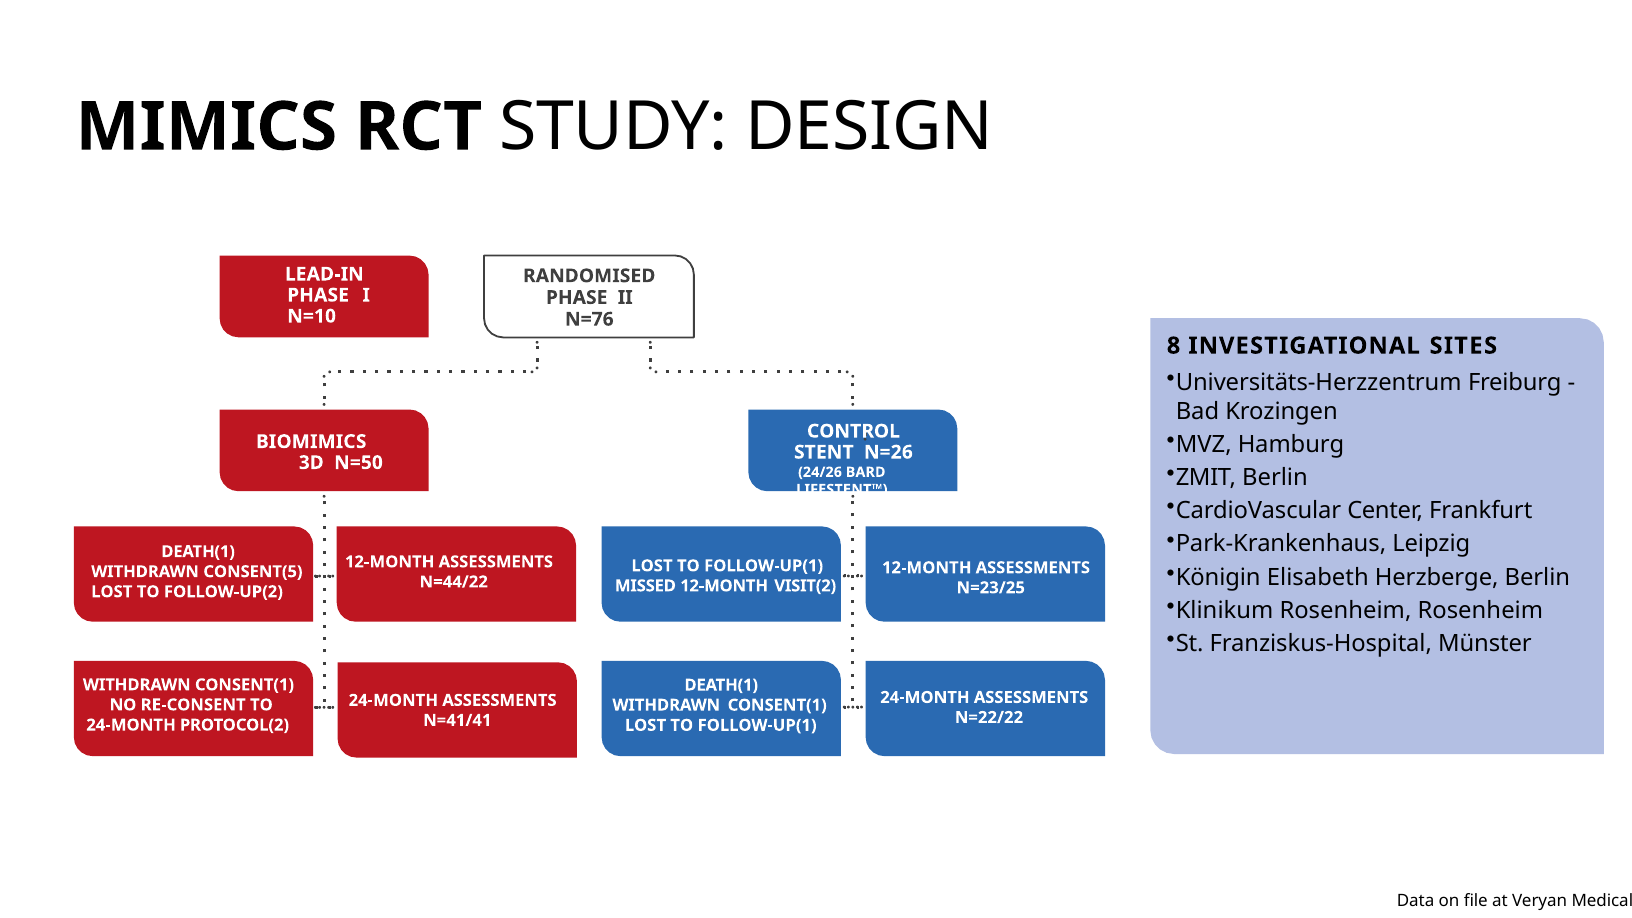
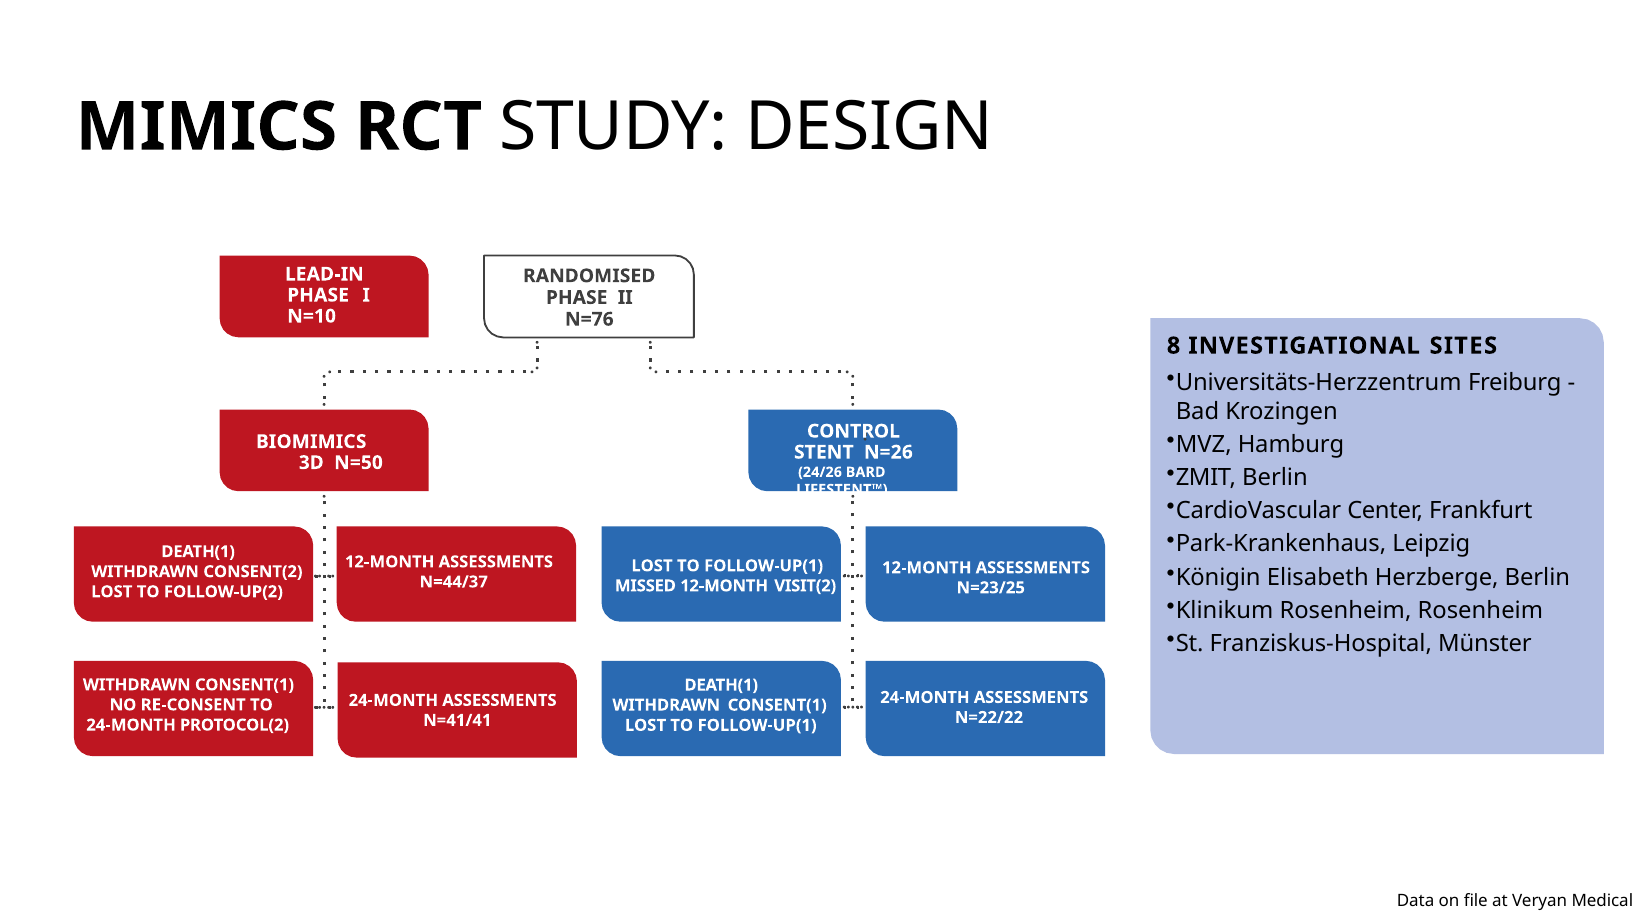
CONSENT(5: CONSENT(5 -> CONSENT(2 (253, 572)
N=44/22: N=44/22 -> N=44/37 (454, 582)
